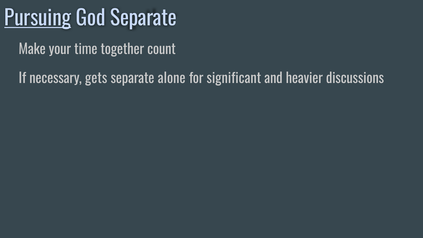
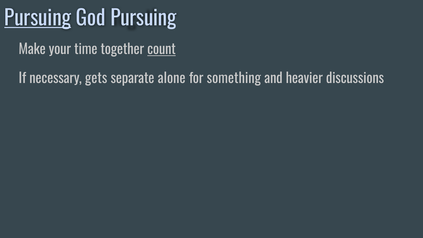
God Separate: Separate -> Pursuing (143, 18)
count underline: none -> present (162, 50)
significant: significant -> something (234, 78)
